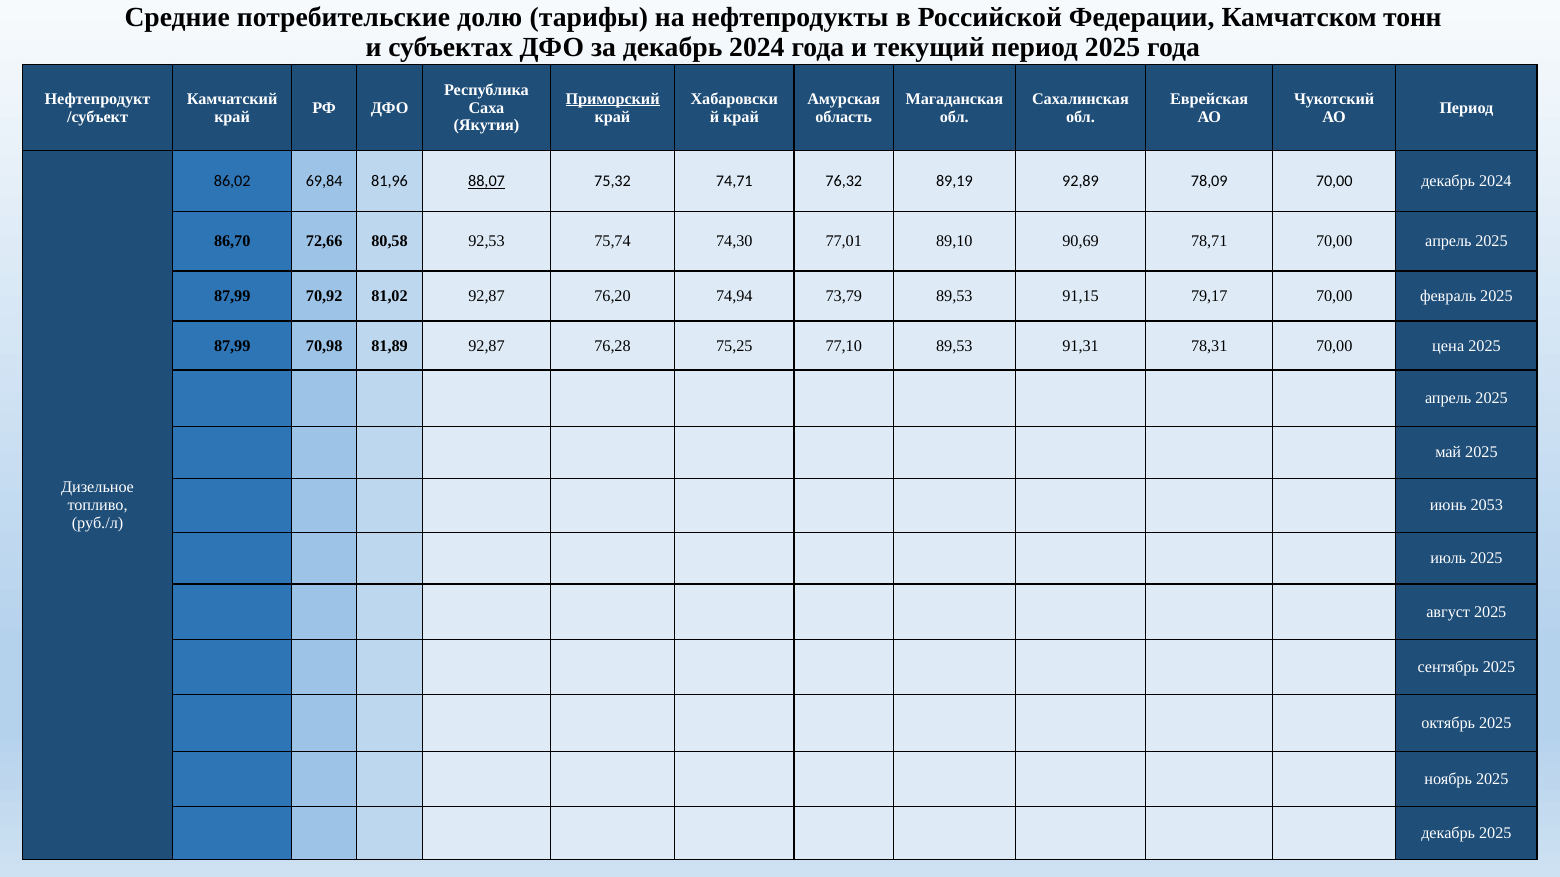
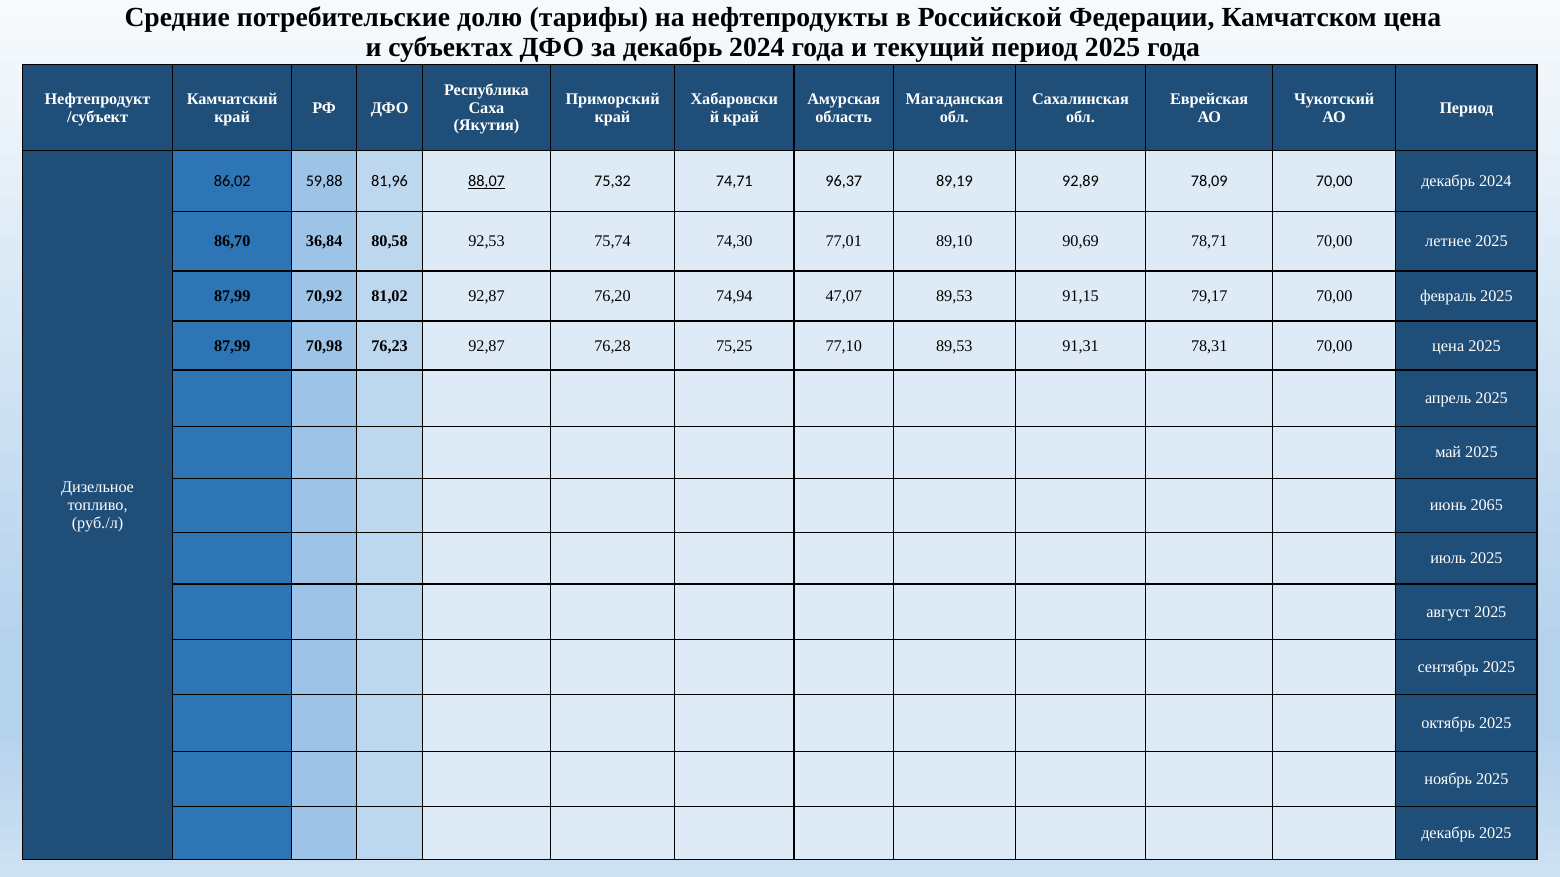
Камчатском тонн: тонн -> цена (1412, 17)
Приморский underline: present -> none (613, 99)
69,84: 69,84 -> 59,88 (324, 181)
76,32: 76,32 -> 96,37 (844, 181)
72,66: 72,66 -> 36,84 (324, 242)
70,00 апрель: апрель -> летнее (1448, 242)
73,79: 73,79 -> 47,07 (844, 296)
81,89: 81,89 -> 76,23 (390, 346)
2053: 2053 -> 2065 (1487, 506)
